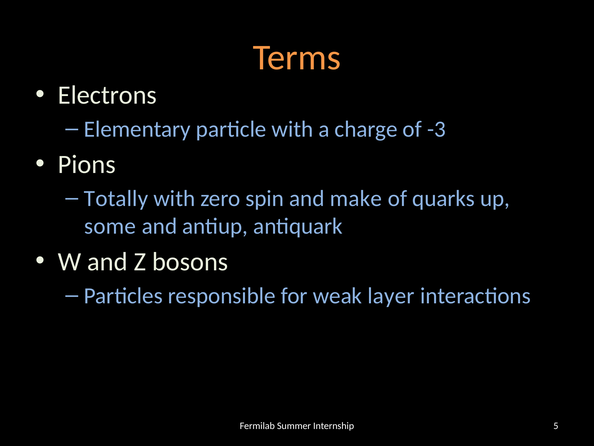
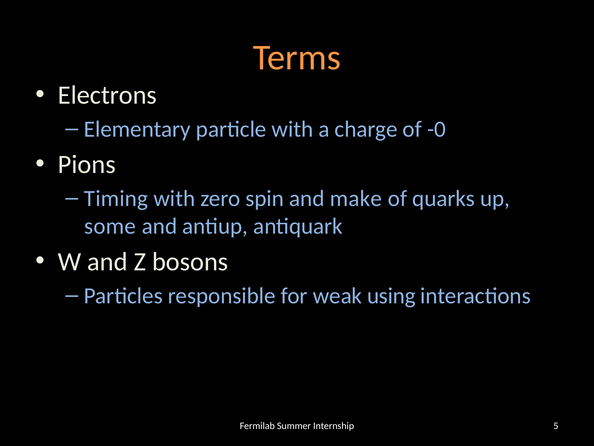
-3: -3 -> -0 (436, 129)
Totally: Totally -> Timing (116, 198)
layer: layer -> using (391, 295)
